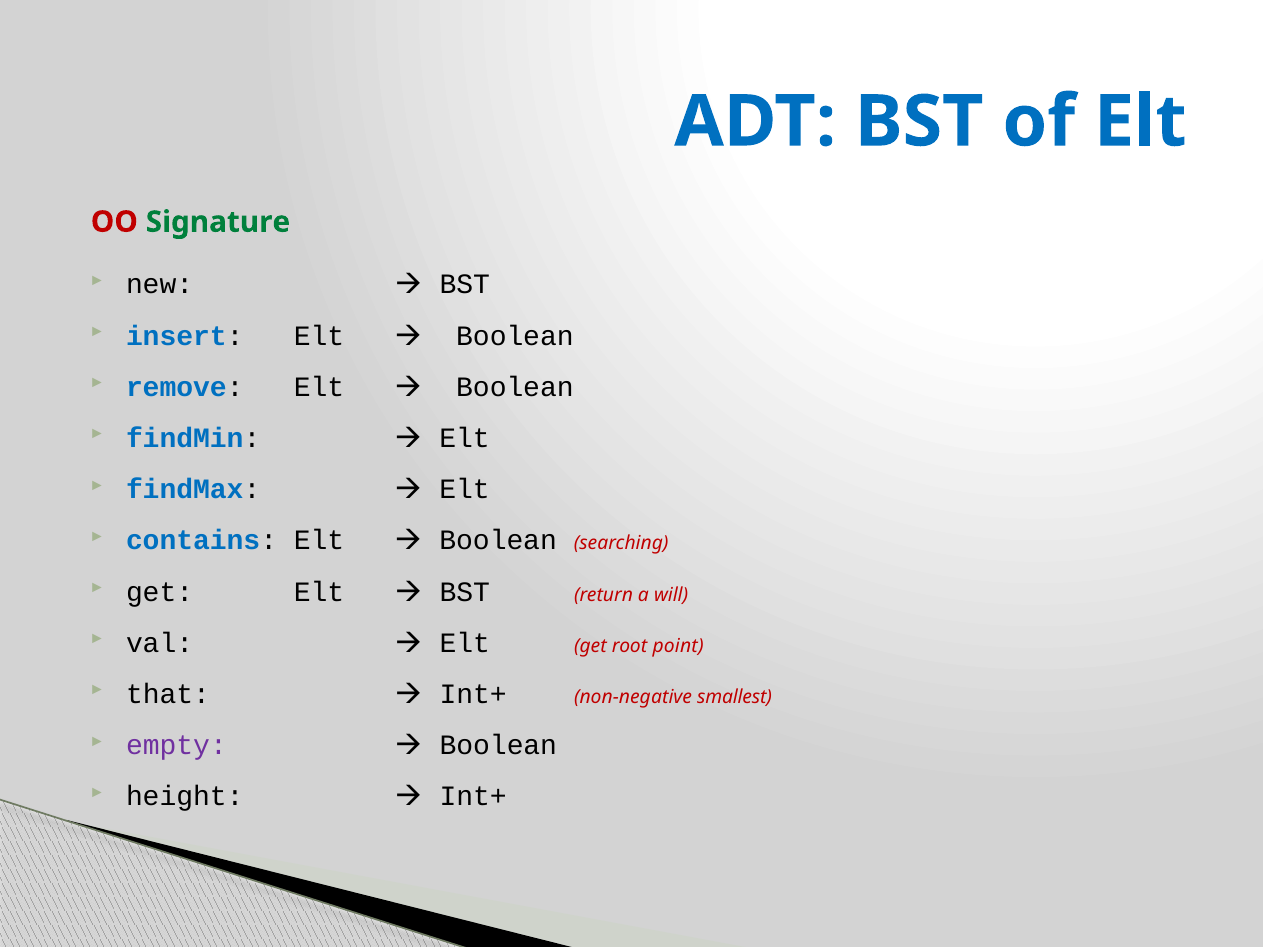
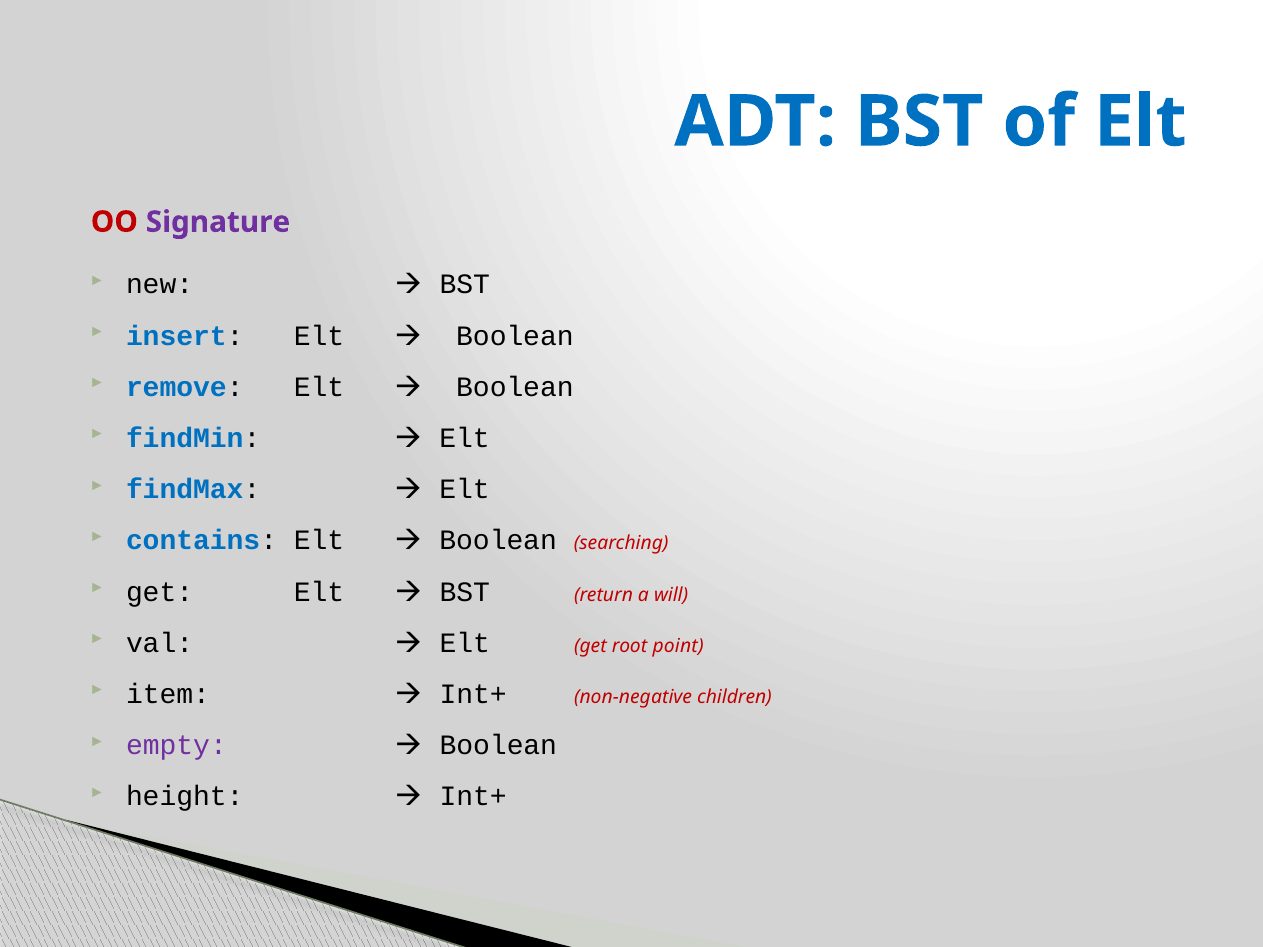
Signature colour: green -> purple (218, 222)
that: that -> item (168, 694)
smallest: smallest -> children (734, 697)
